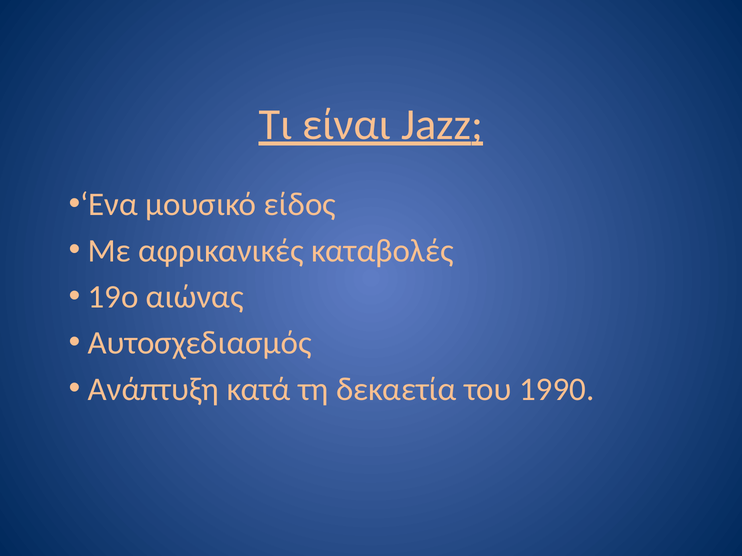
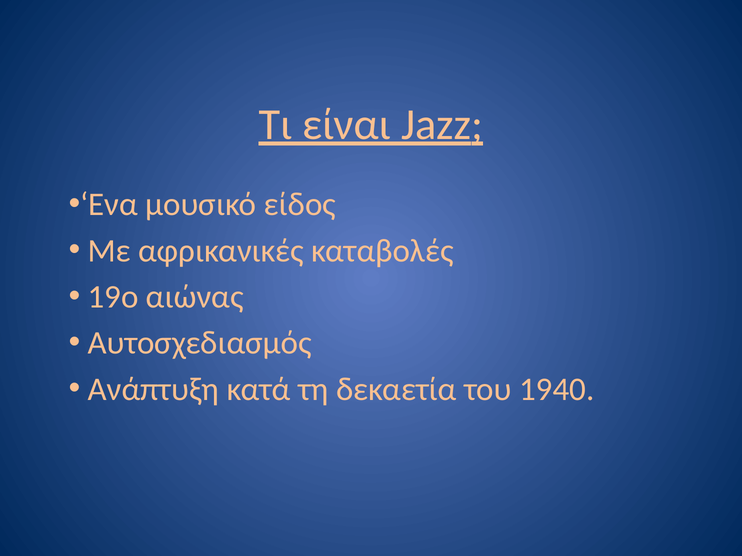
1990: 1990 -> 1940 (557, 390)
